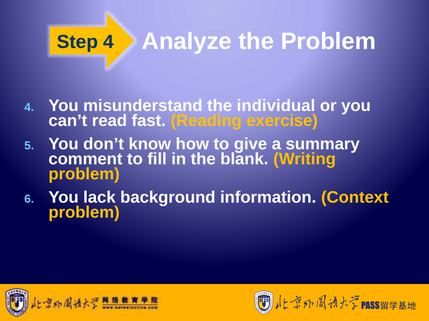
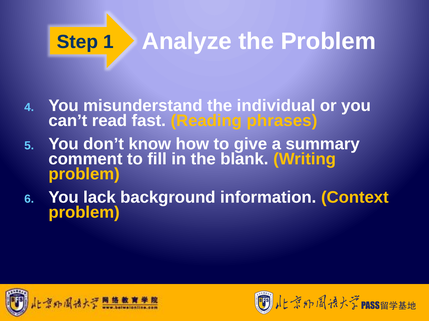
Step 4: 4 -> 1 (109, 42)
exercise: exercise -> phrases (282, 121)
